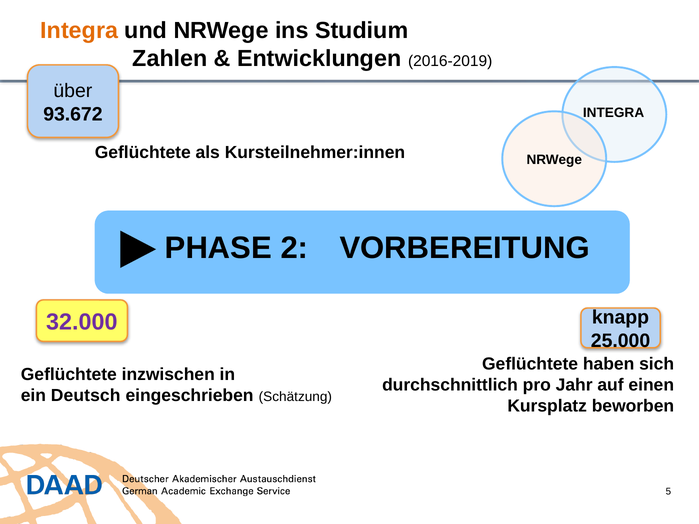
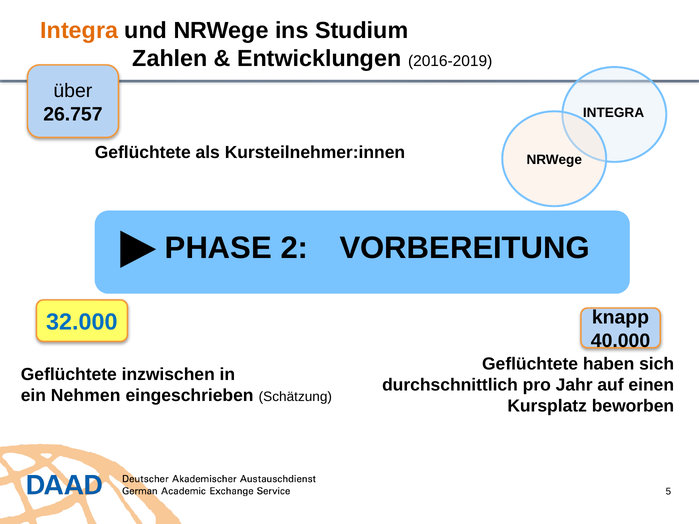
93.672: 93.672 -> 26.757 (73, 114)
32.000 colour: purple -> blue (82, 322)
25.000: 25.000 -> 40.000 (621, 341)
Deutsch: Deutsch -> Nehmen (86, 395)
